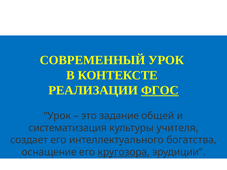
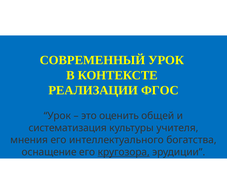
ФГОС underline: present -> none (160, 90)
задание: задание -> оценить (119, 116)
создает: создает -> мнения (29, 140)
